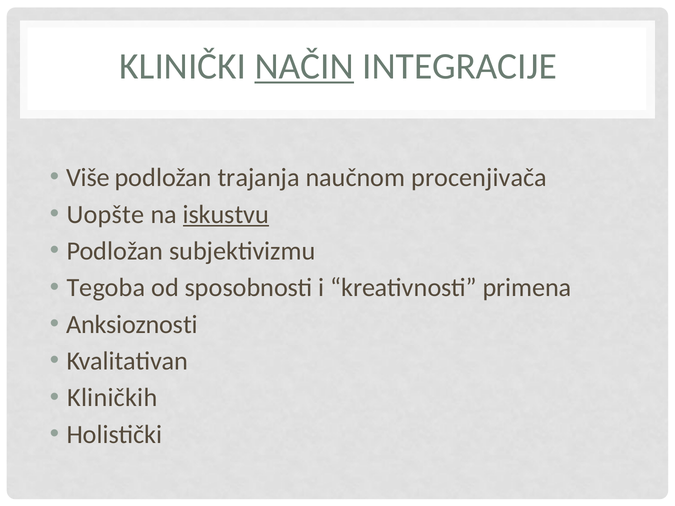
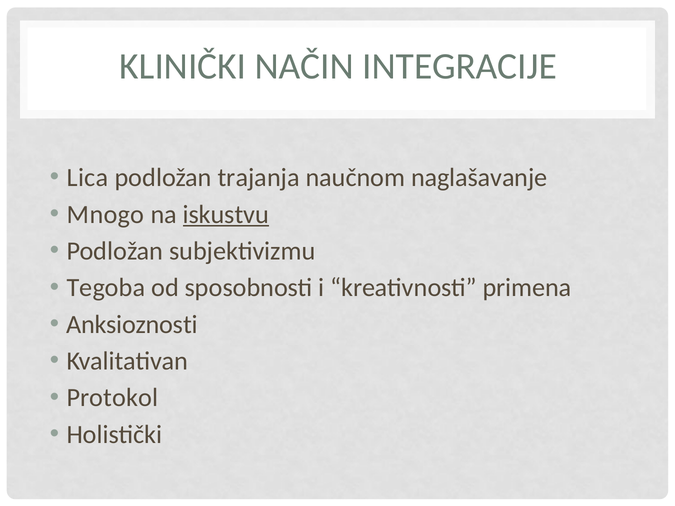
NAČIN underline: present -> none (304, 66)
Više: Više -> Lica (88, 178)
procenjivača: procenjivača -> naglašavanje (479, 178)
Uopšte: Uopšte -> Mnogo (106, 215)
Kliničkih: Kliničkih -> Protokol (112, 398)
